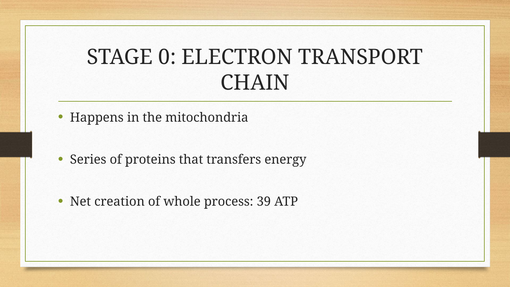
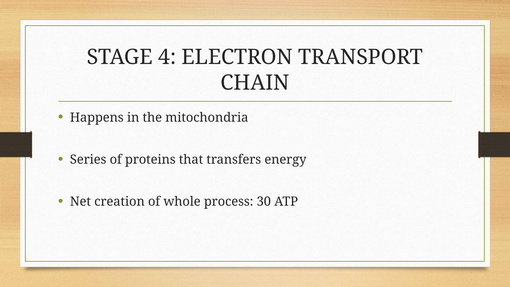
0: 0 -> 4 (167, 57)
39: 39 -> 30 (264, 202)
